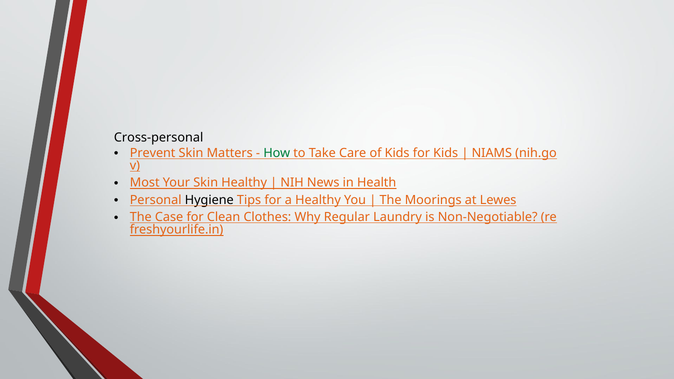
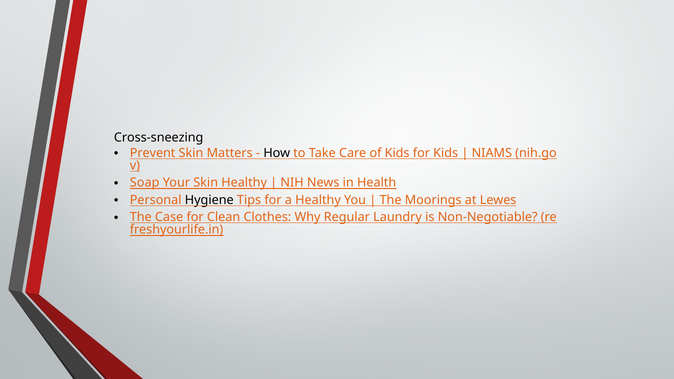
Cross-personal: Cross-personal -> Cross-sneezing (159, 138)
How colour: green -> black (277, 153)
Most: Most -> Soap (145, 183)
